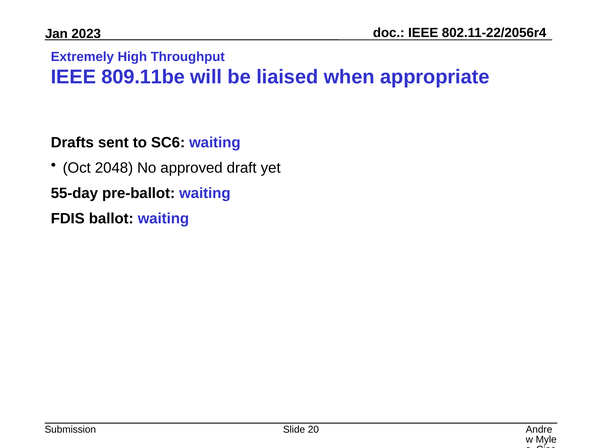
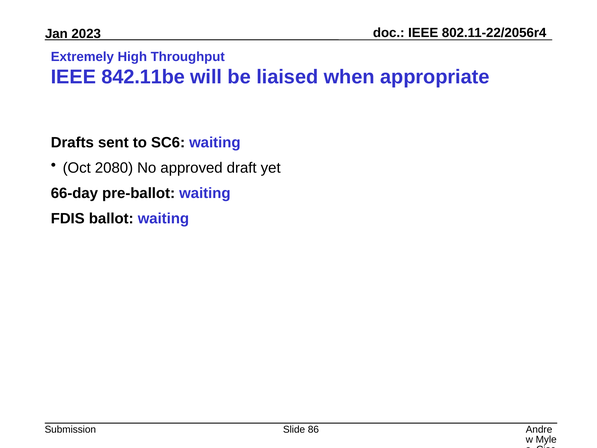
809.11be: 809.11be -> 842.11be (143, 77)
2048: 2048 -> 2080 (114, 168)
55-day: 55-day -> 66-day (74, 193)
20: 20 -> 86 (313, 429)
